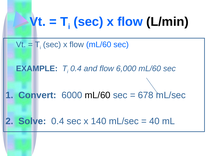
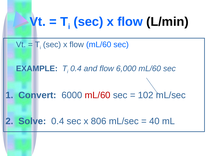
mL/60 colour: black -> red (98, 95)
678: 678 -> 102 (146, 95)
140: 140 -> 806 (99, 121)
